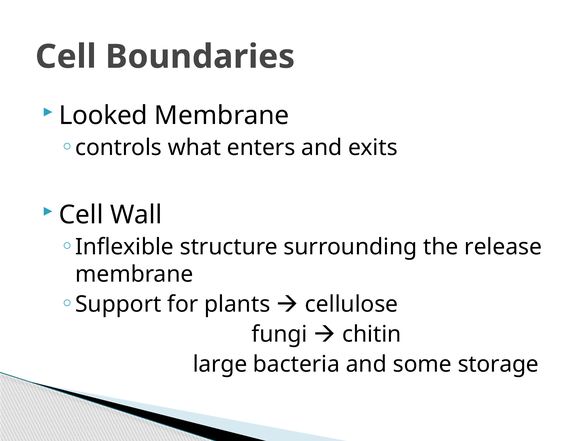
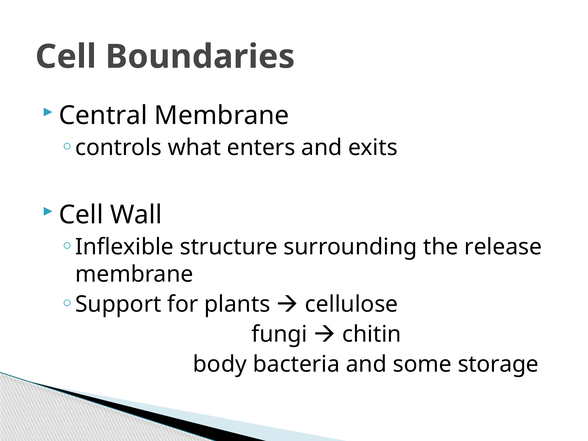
Looked: Looked -> Central (103, 116)
large: large -> body (220, 364)
